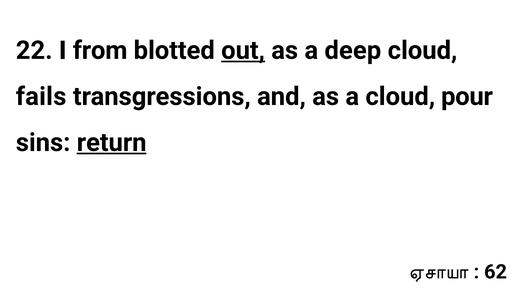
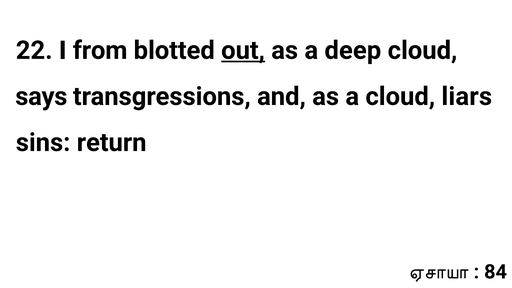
fails: fails -> says (41, 96)
pour: pour -> liars (467, 96)
return underline: present -> none (112, 143)
62: 62 -> 84 (496, 272)
